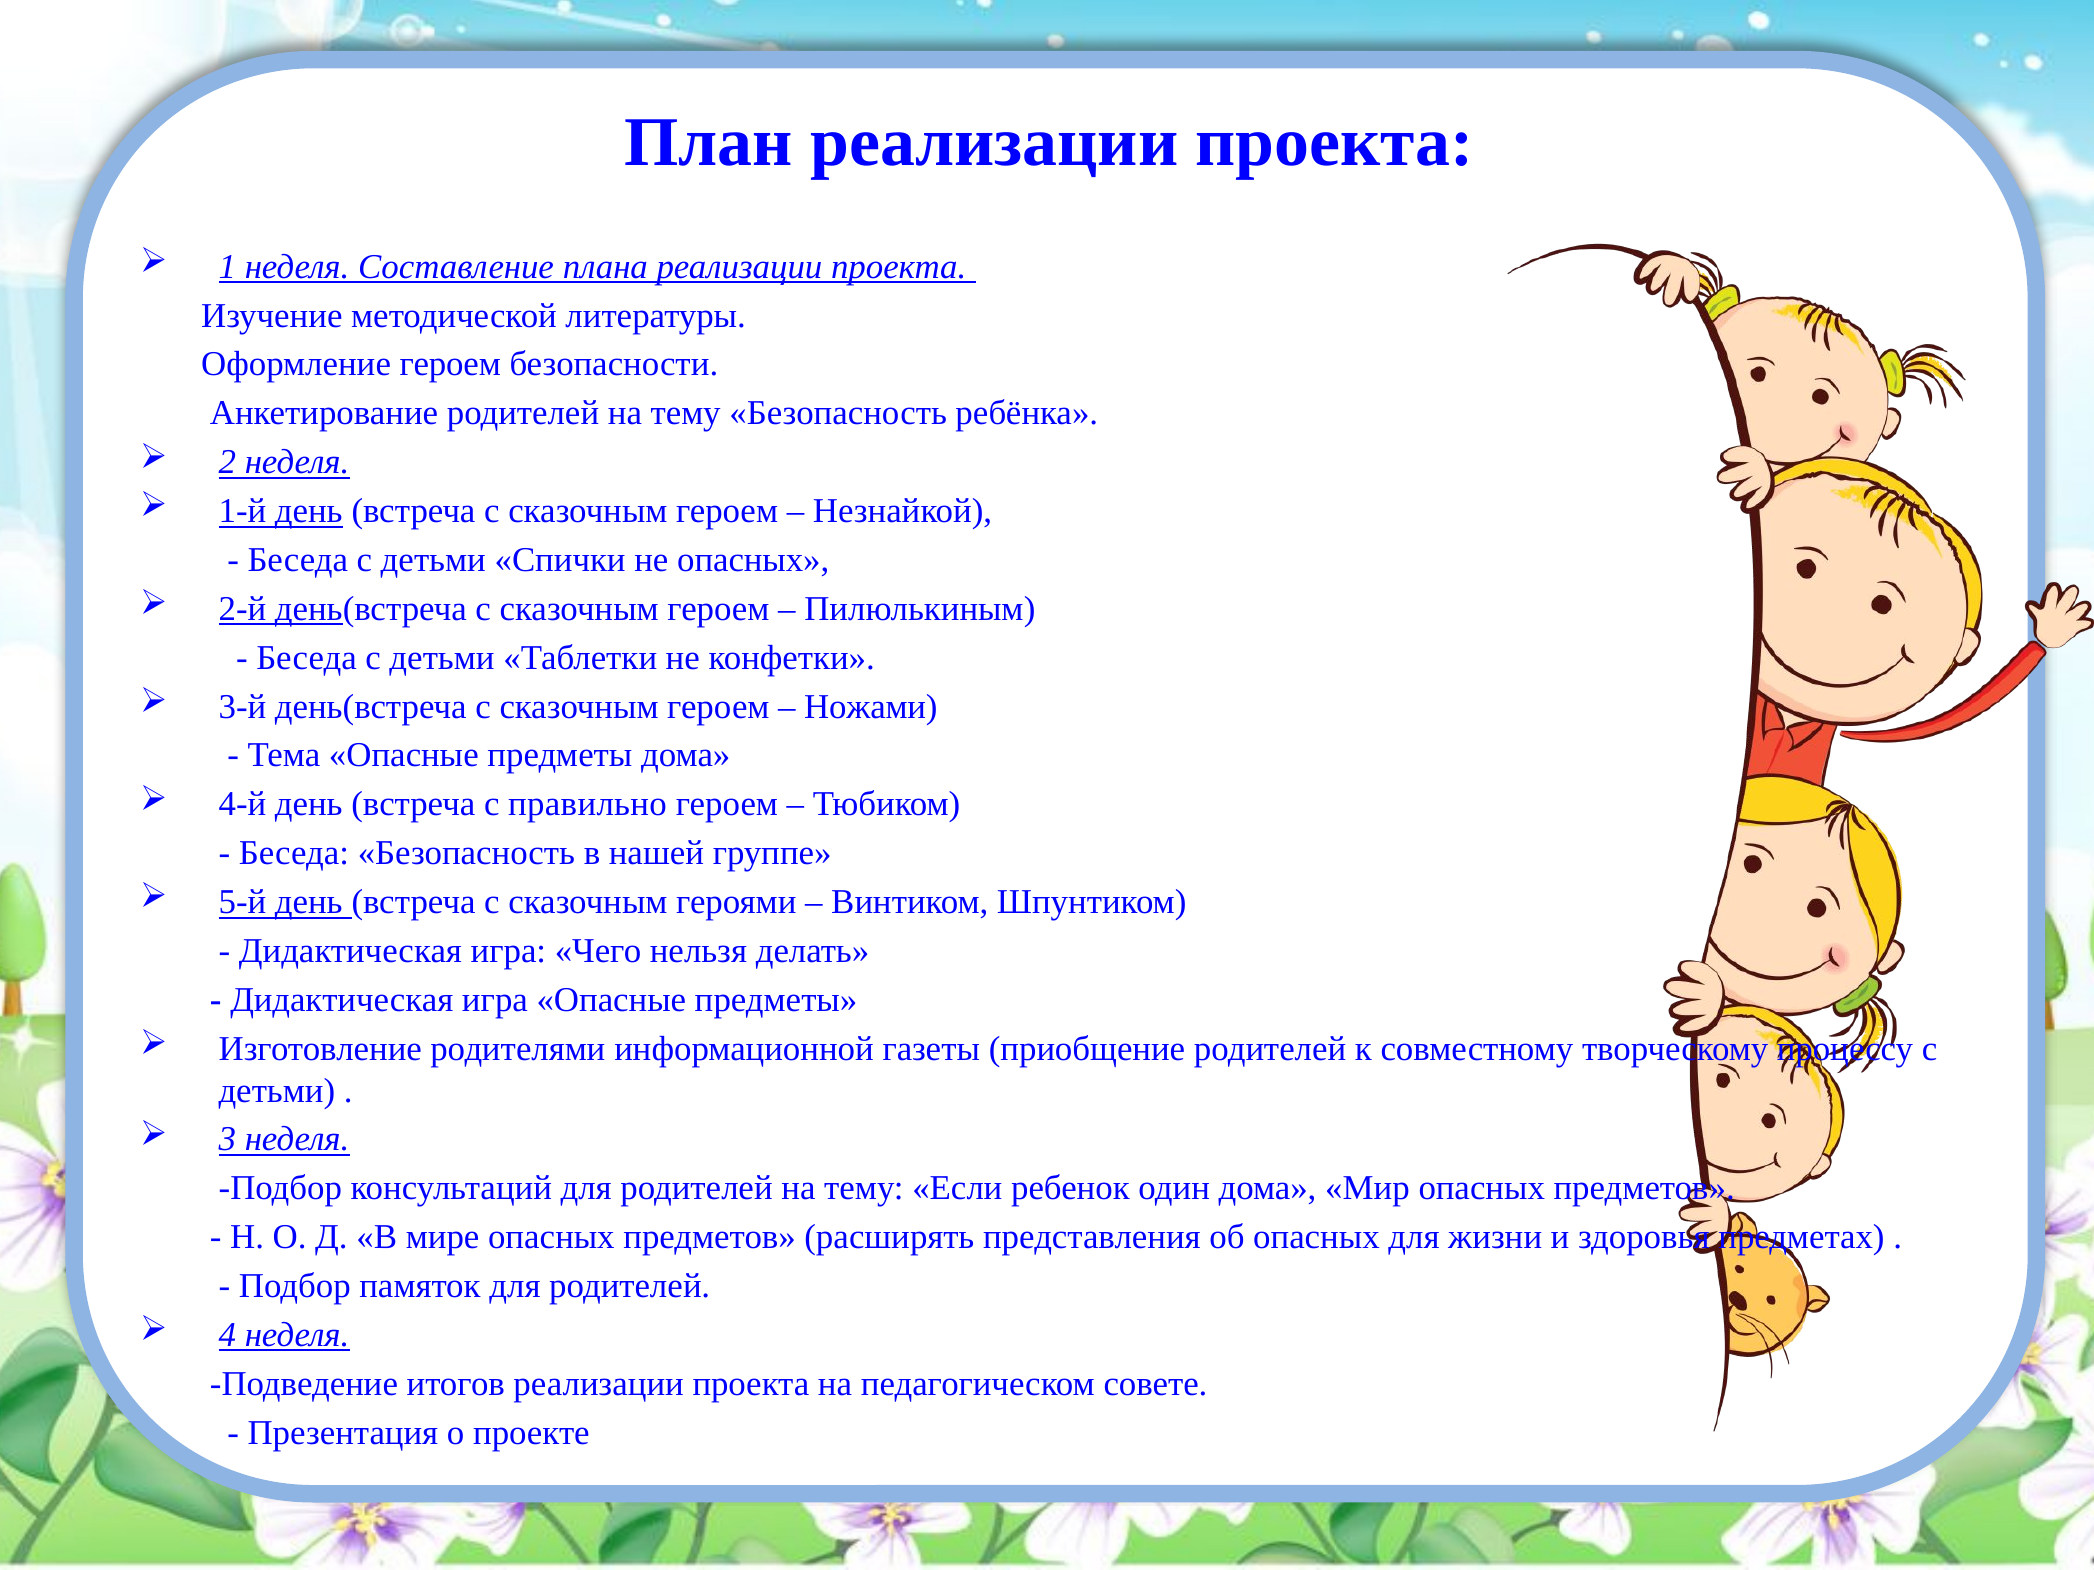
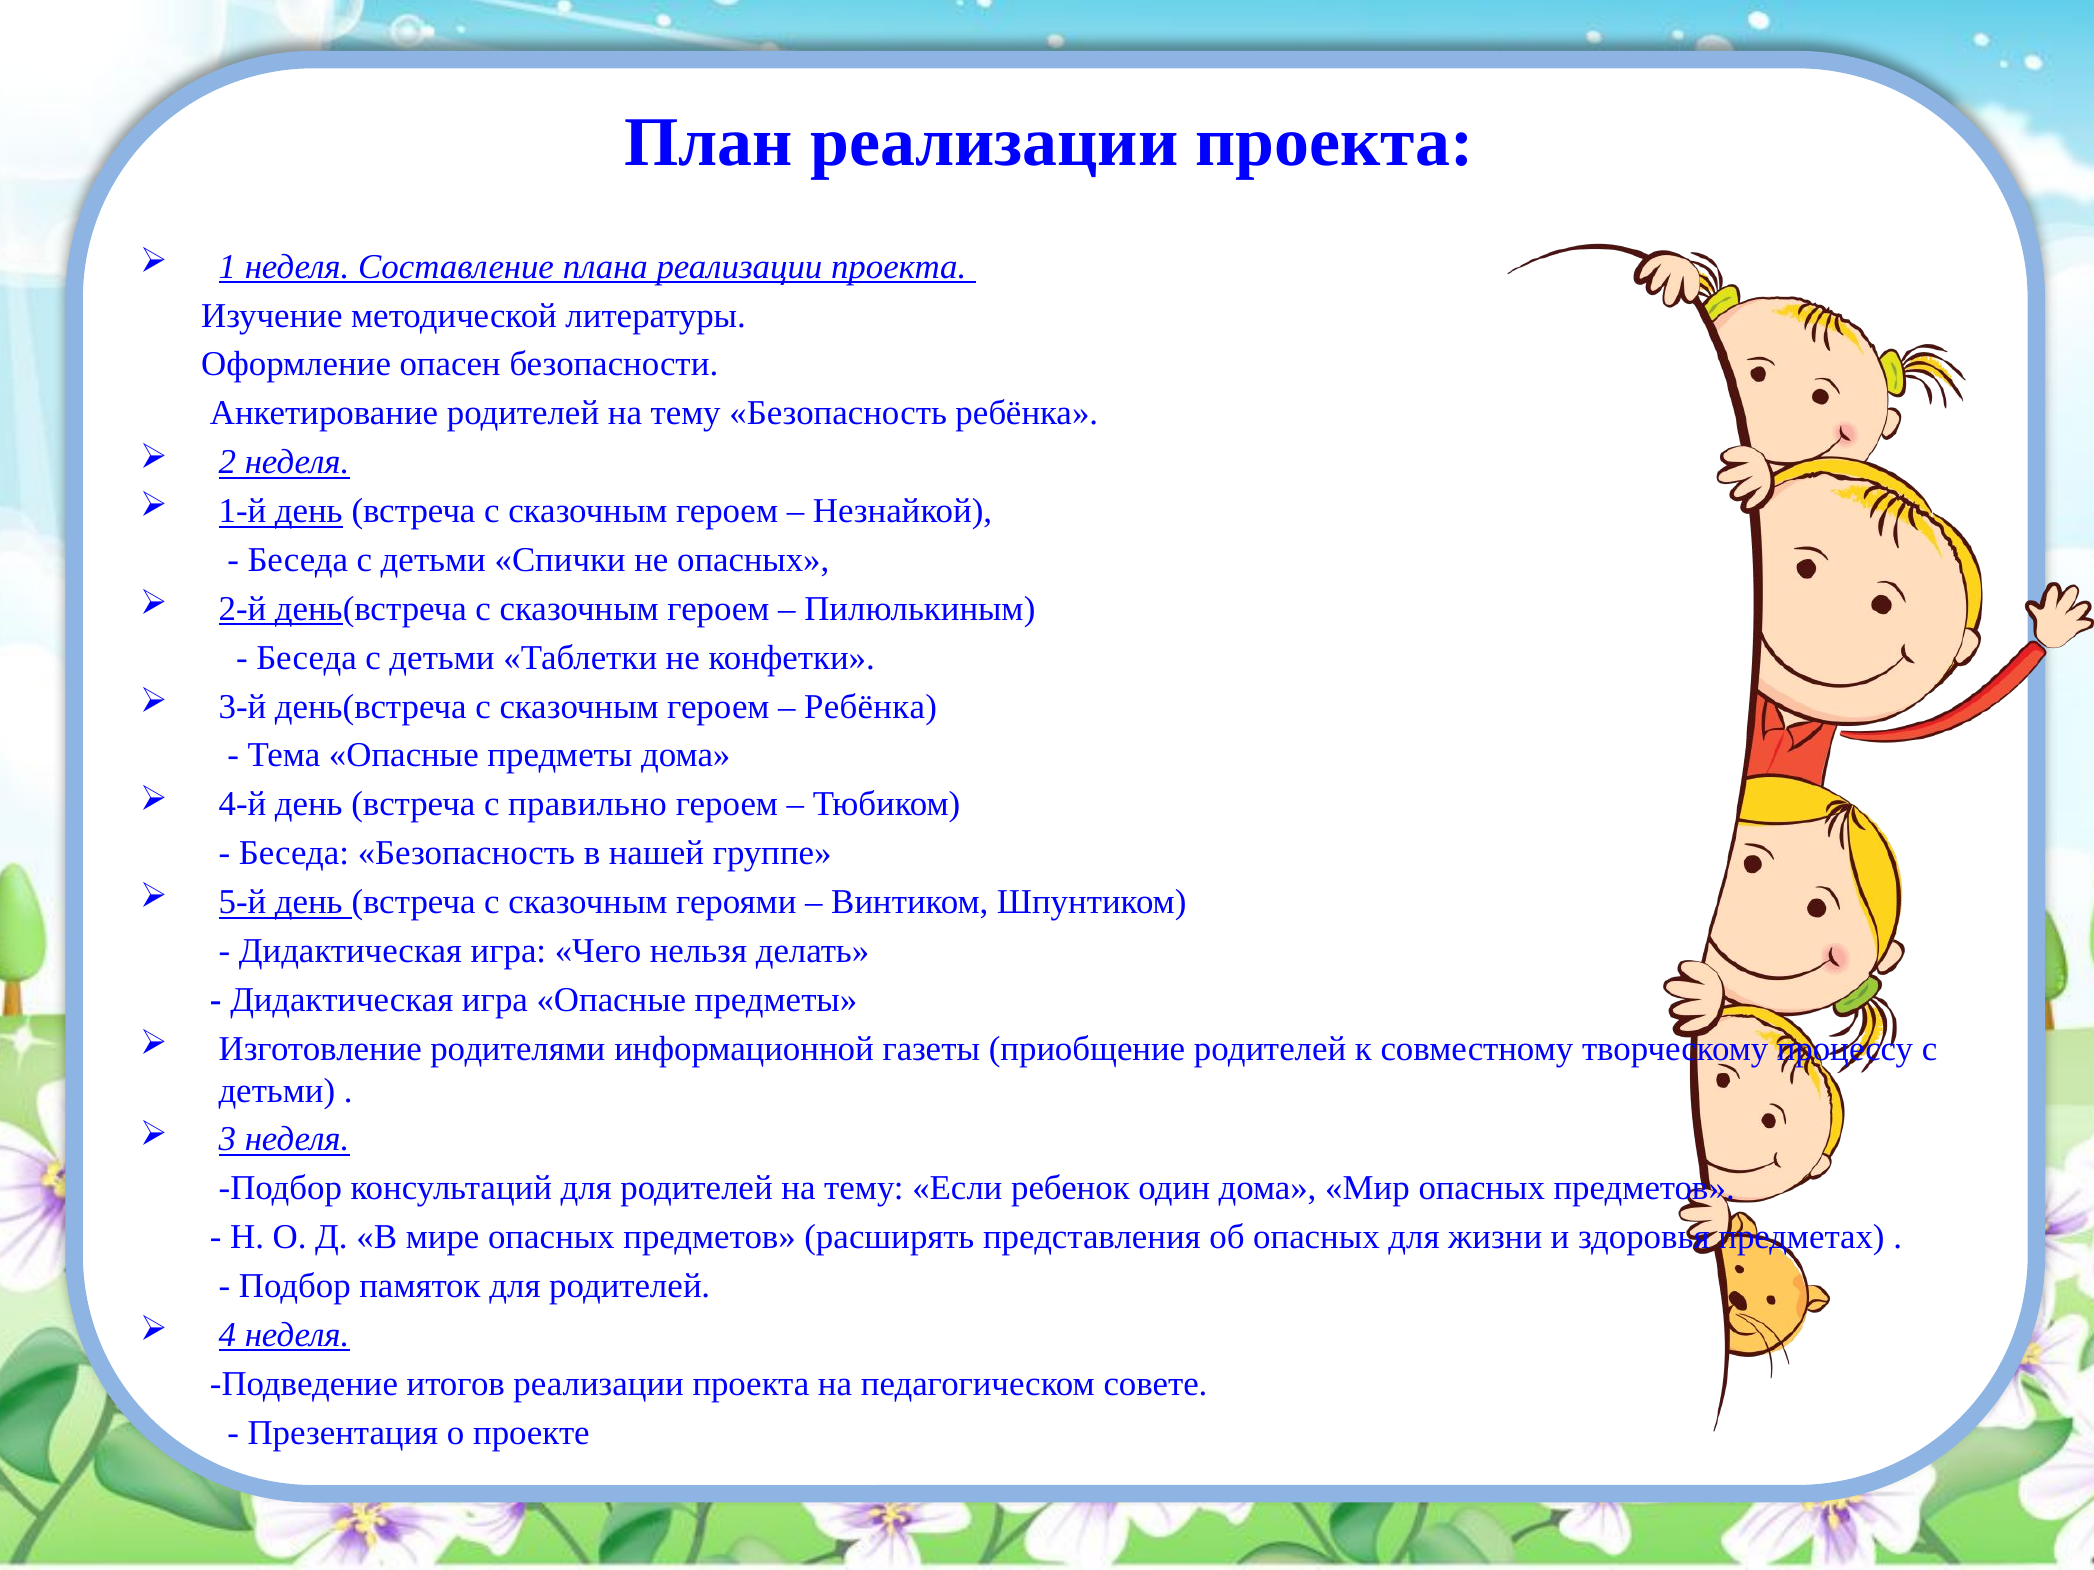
Оформление героем: героем -> опасен (450, 365)
Ножами: Ножами -> Ребёнка (871, 707)
